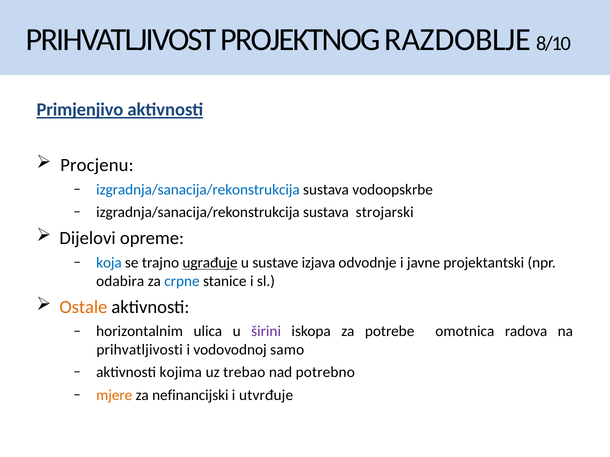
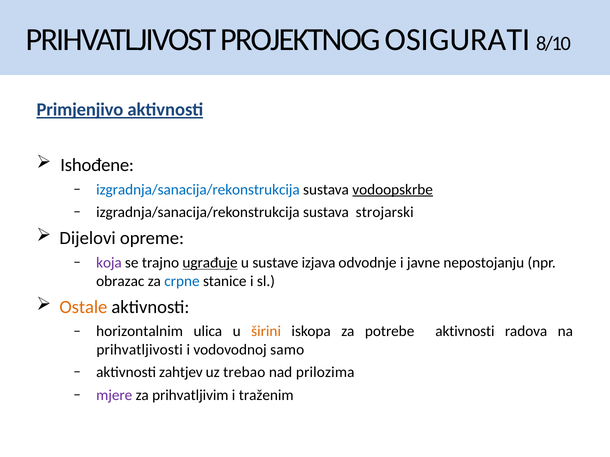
RAZDOBLJE: RAZDOBLJE -> OSIGURATI (458, 40)
Procjenu: Procjenu -> Ishođene (97, 165)
vodoopskrbe underline: none -> present (393, 190)
koja colour: blue -> purple (109, 263)
projektantski: projektantski -> nepostojanju (484, 263)
odabira: odabira -> obrazac (120, 281)
širini colour: purple -> orange (266, 332)
potrebe omotnica: omotnica -> aktivnosti (465, 332)
kojima: kojima -> zahtjev (181, 373)
potrebno: potrebno -> prilozima (325, 373)
mjere colour: orange -> purple (114, 395)
nefinancijski: nefinancijski -> prihvatljivim (190, 395)
utvrđuje: utvrđuje -> traženim (266, 395)
